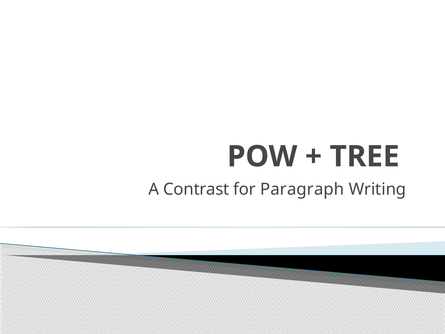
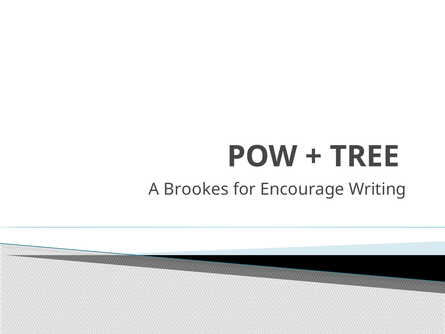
Contrast: Contrast -> Brookes (196, 189)
Paragraph: Paragraph -> Encourage (302, 189)
